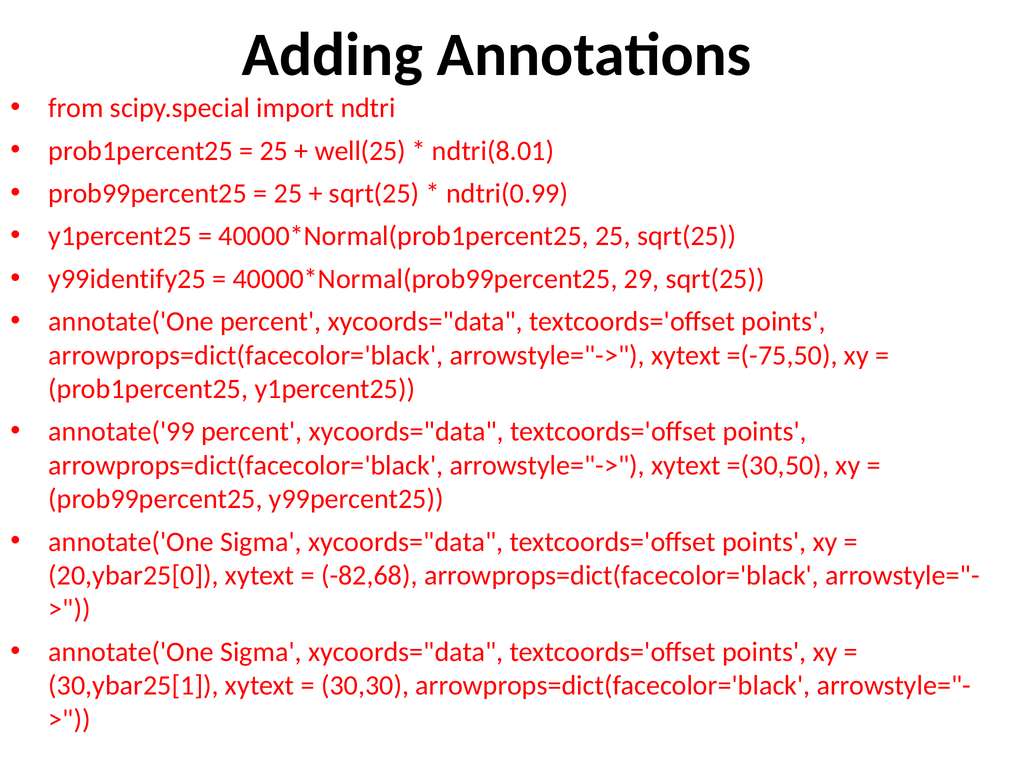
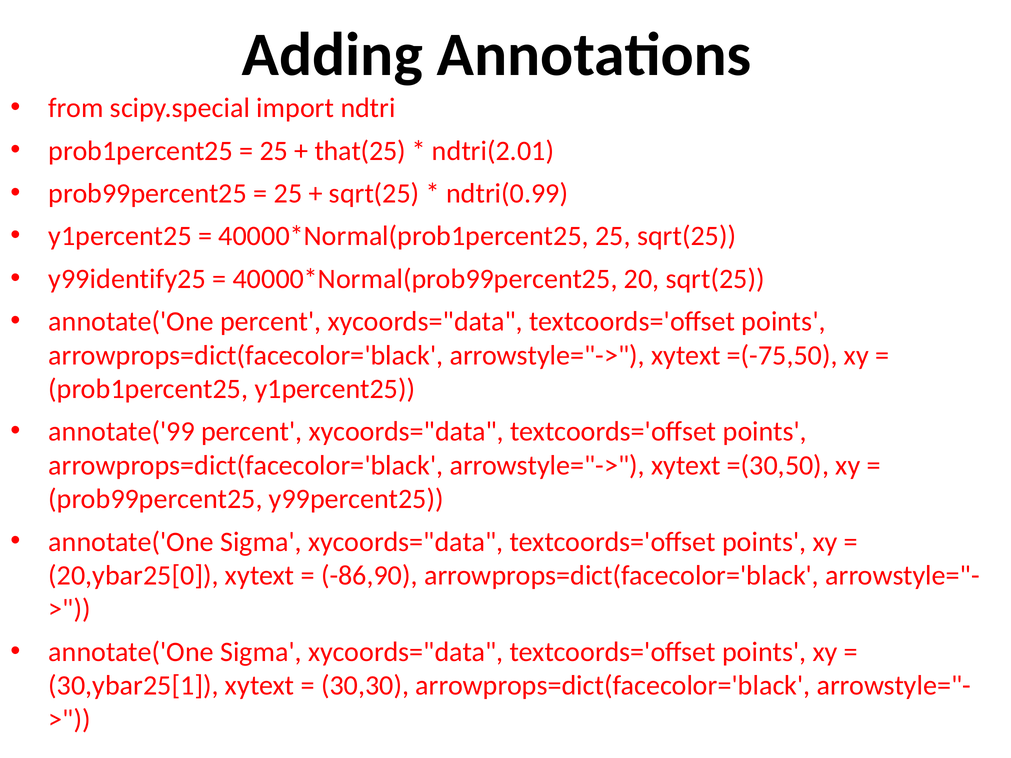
well(25: well(25 -> that(25 (360, 151)
ndtri(8.01: ndtri(8.01 -> ndtri(2.01 (493, 151)
29: 29 -> 20 (642, 279)
-82,68: -82,68 -> -86,90 (369, 576)
